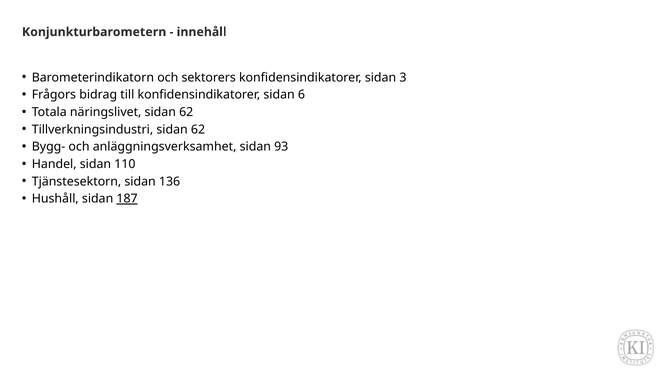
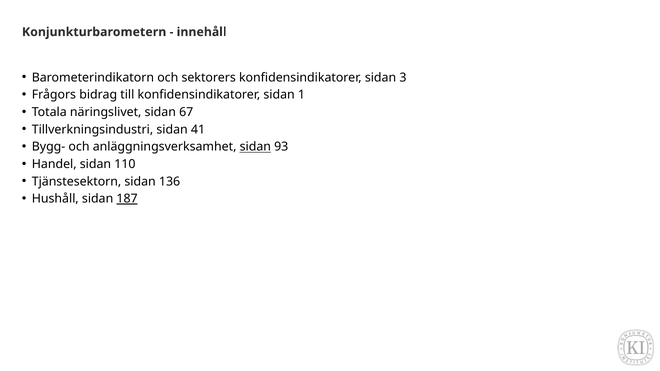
6: 6 -> 1 (302, 95)
näringslivet sidan 62: 62 -> 67 (186, 112)
Tillverkningsindustri sidan 62: 62 -> 41 (198, 130)
sidan underline: none -> present (255, 147)
